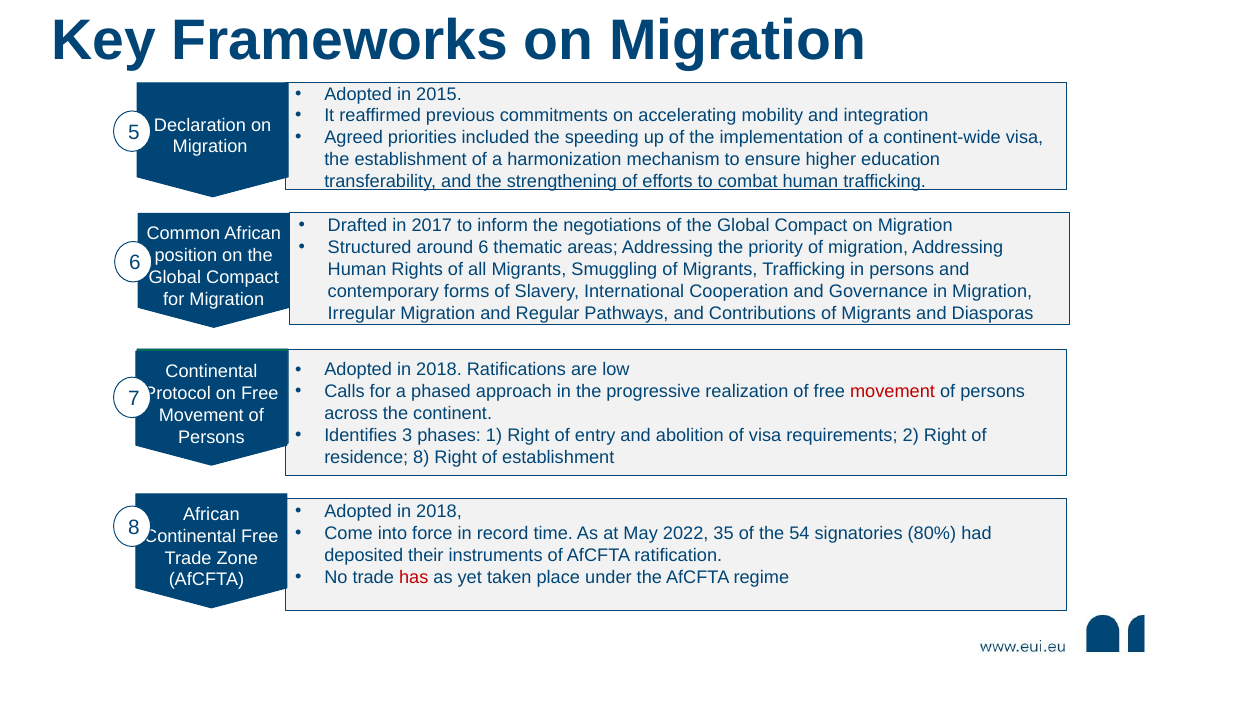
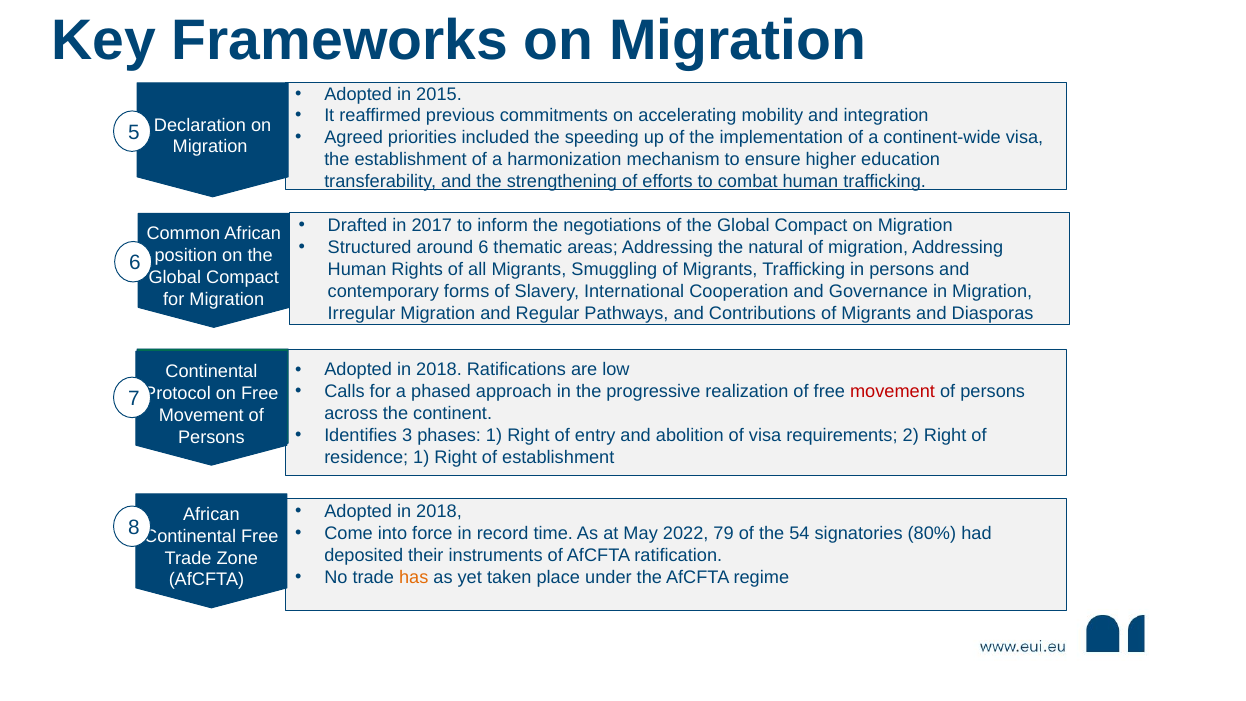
priority: priority -> natural (776, 248)
residence 8: 8 -> 1 (421, 457)
35: 35 -> 79 (724, 534)
has colour: red -> orange (414, 577)
